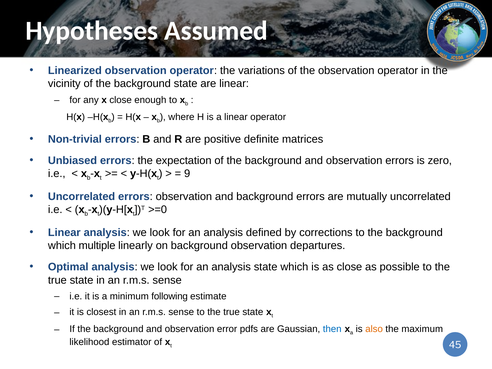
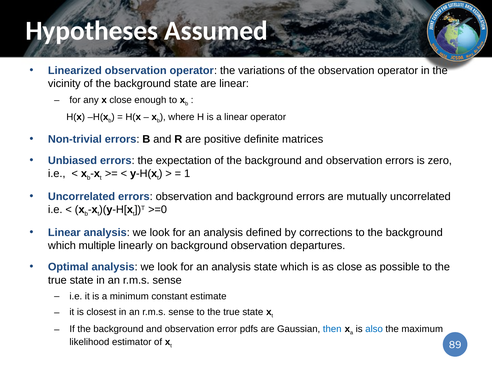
9: 9 -> 1 (187, 174)
following: following -> constant (170, 296)
also colour: orange -> blue (374, 329)
45: 45 -> 89 (455, 345)
